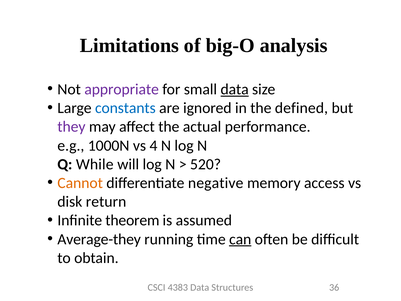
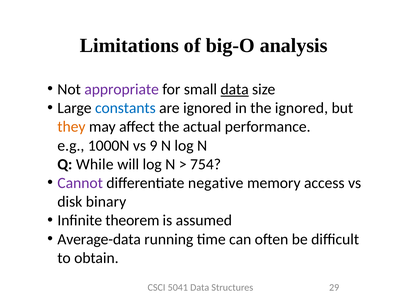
the defined: defined -> ignored (301, 108)
they colour: purple -> orange (71, 127)
4: 4 -> 9 (154, 145)
520: 520 -> 754 (206, 164)
Cannot colour: orange -> purple (80, 183)
return: return -> binary (106, 202)
Average-they: Average-they -> Average-data (99, 239)
can underline: present -> none (240, 239)
4383: 4383 -> 5041 (178, 287)
36: 36 -> 29 (334, 287)
